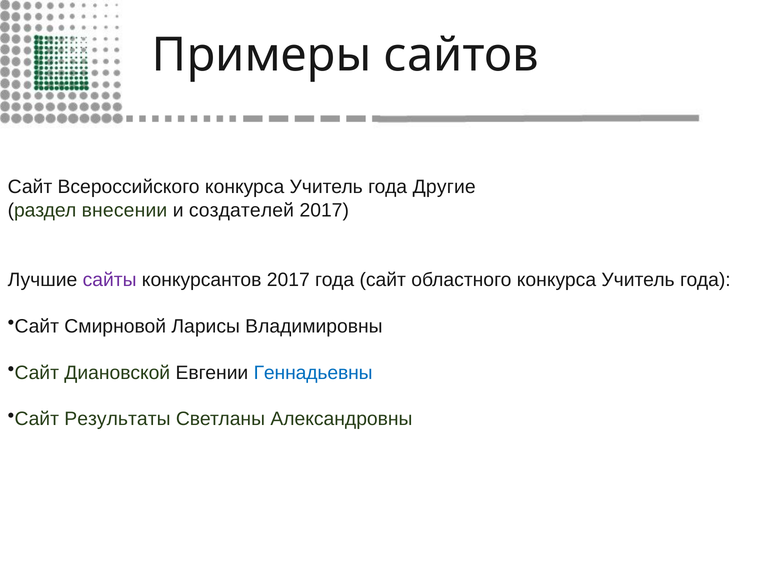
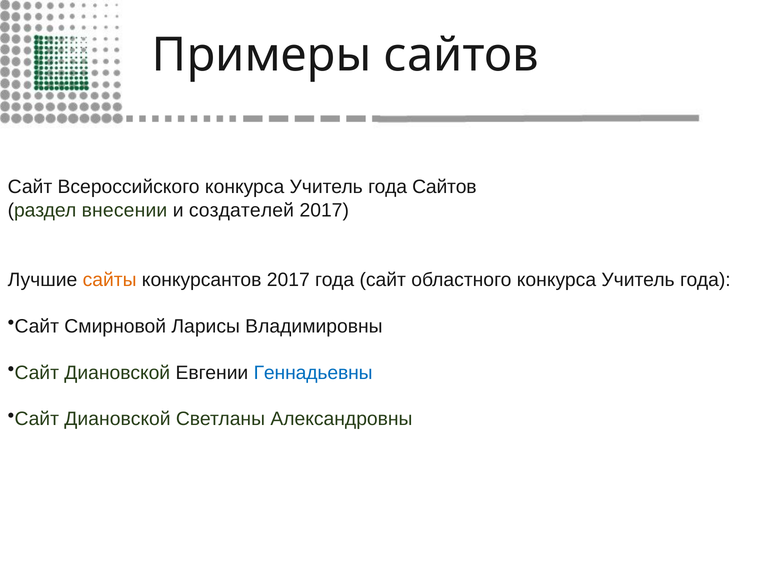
года Другие: Другие -> Сайтов (444, 187)
сайты colour: purple -> orange (110, 280)
Результаты: Результаты -> Диановской (117, 419)
